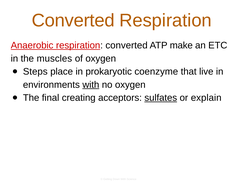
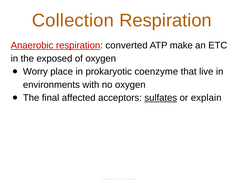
Converted: Converted -> Collection (73, 20)
muscles: muscles -> exposed (54, 58)
Steps: Steps -> Worry (35, 72)
with underline: present -> none (91, 85)
creating: creating -> affected (79, 98)
